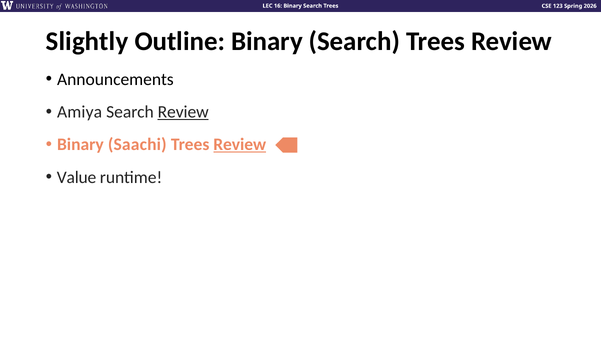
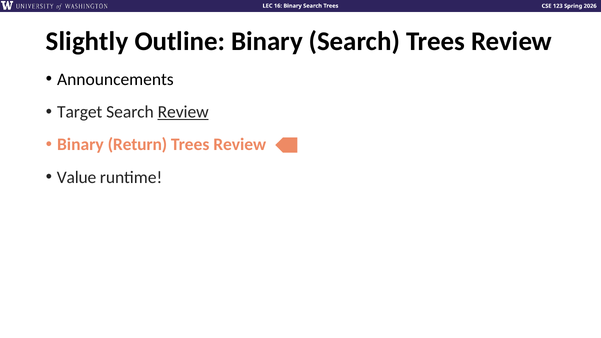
Amiya: Amiya -> Target (80, 112)
Saachi: Saachi -> Return (137, 145)
Review underline: present -> none (240, 145)
